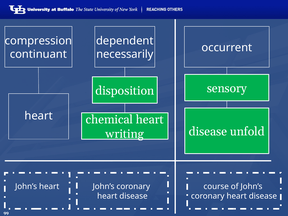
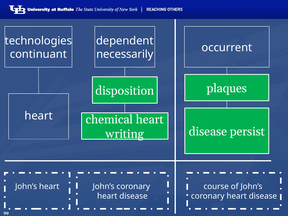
compression: compression -> technologies (38, 41)
sensory: sensory -> plaques (227, 88)
unfold: unfold -> persist (247, 132)
